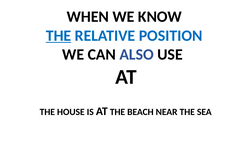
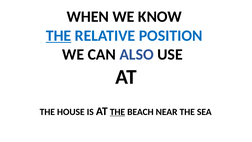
THE underline: none -> present (117, 112)
